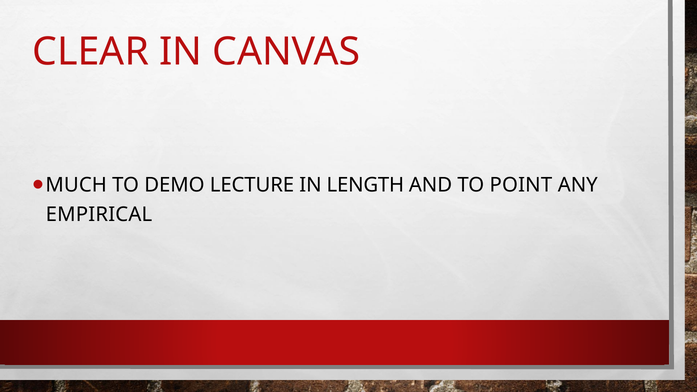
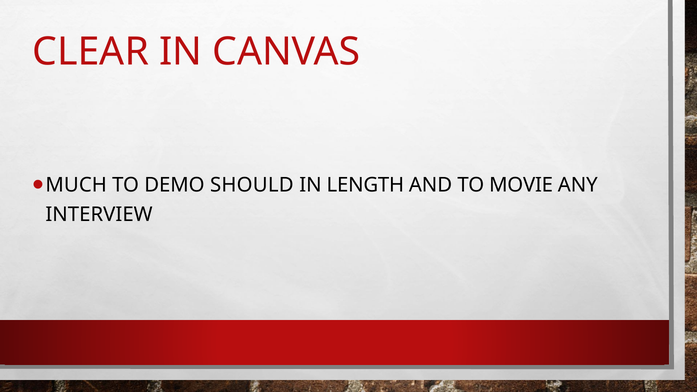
LECTURE: LECTURE -> SHOULD (252, 185)
POINT: POINT -> MOVIE (521, 185)
EMPIRICAL: EMPIRICAL -> INTERVIEW (99, 215)
